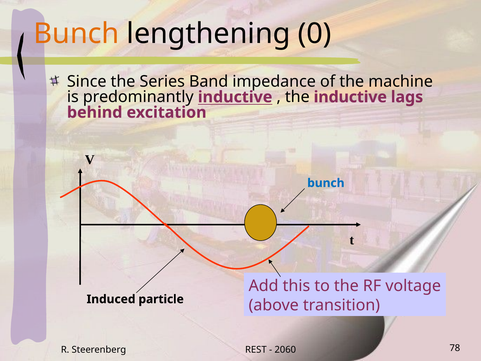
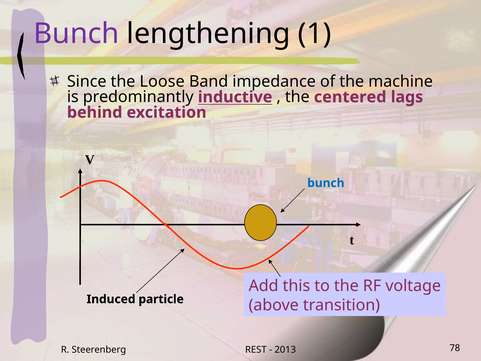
Bunch colour: orange -> purple (76, 34)
0: 0 -> 1 (315, 34)
Series: Series -> Loose (162, 82)
the inductive: inductive -> centered (350, 97)
2060: 2060 -> 2013 (285, 349)
